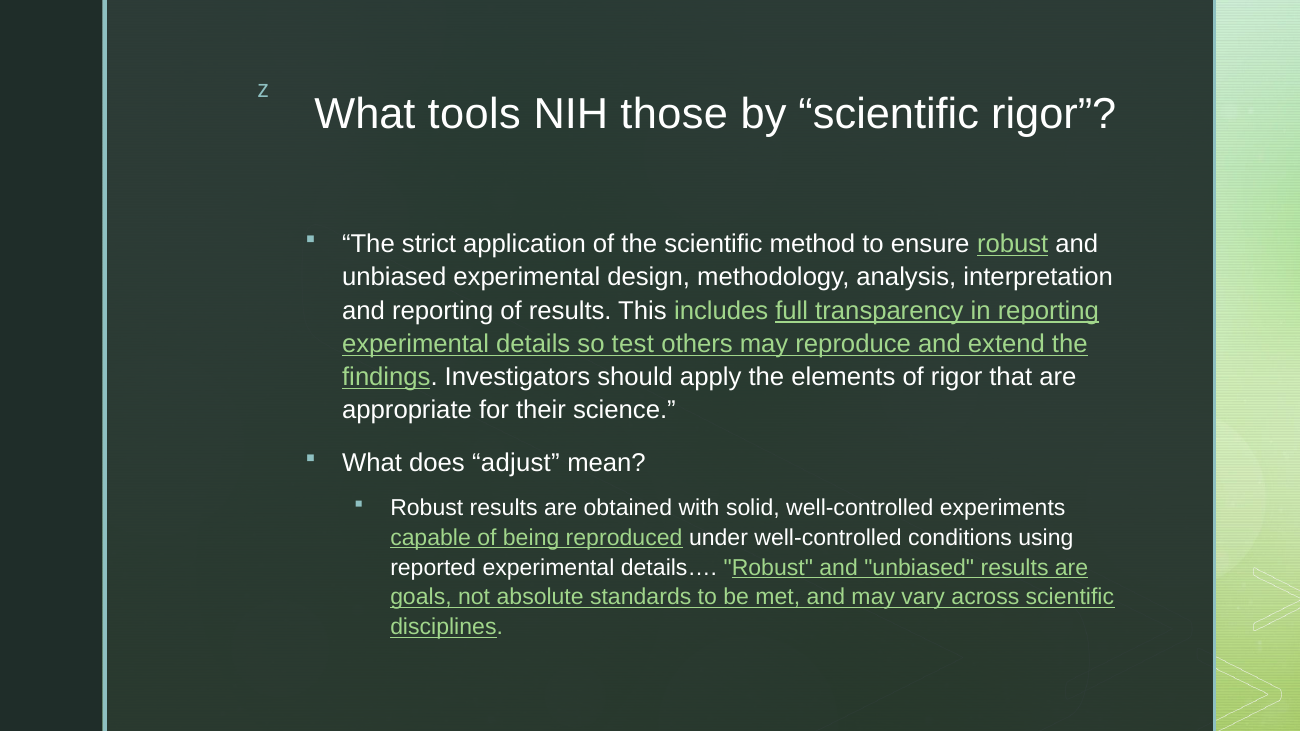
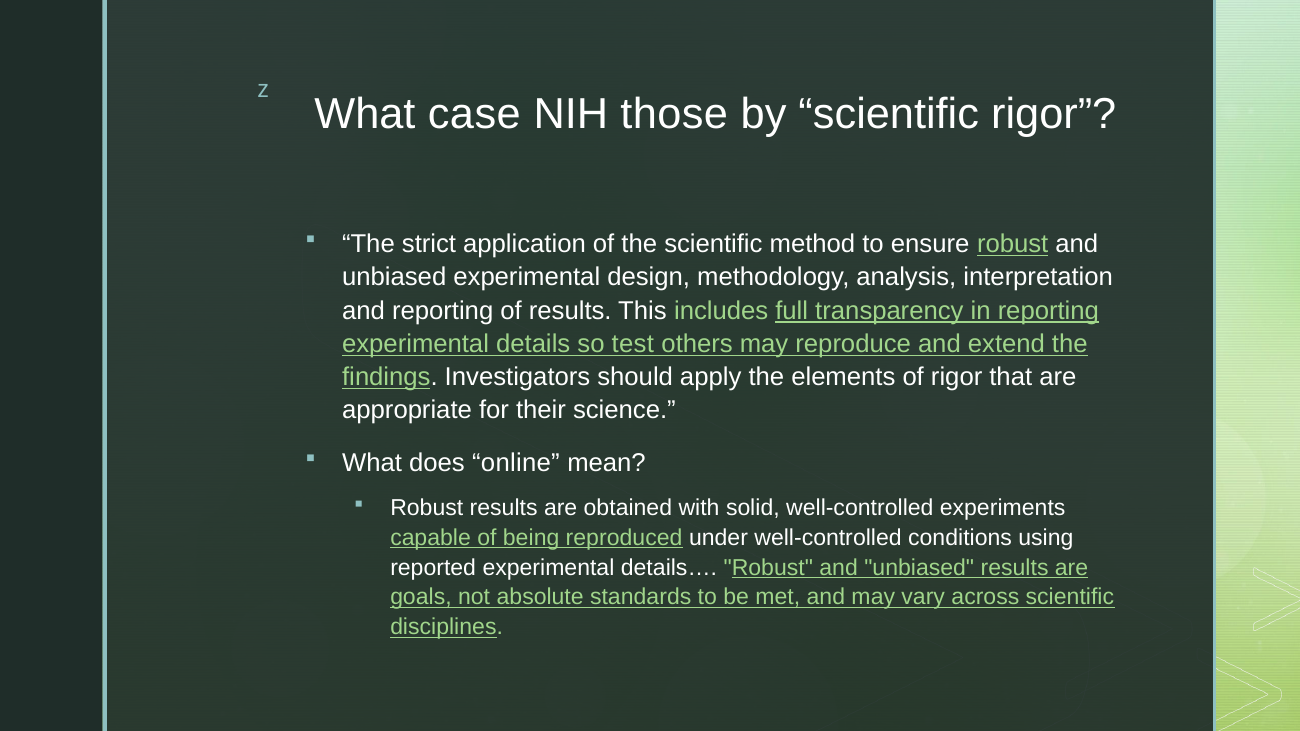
tools: tools -> case (474, 114)
adjust: adjust -> online (516, 463)
